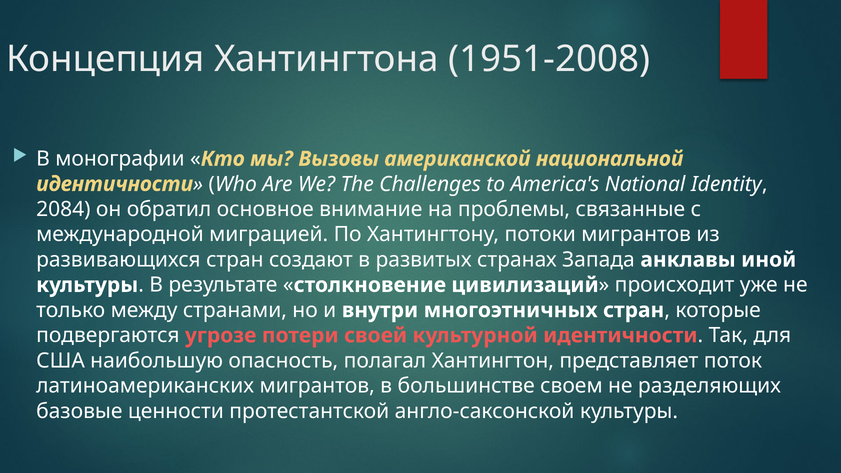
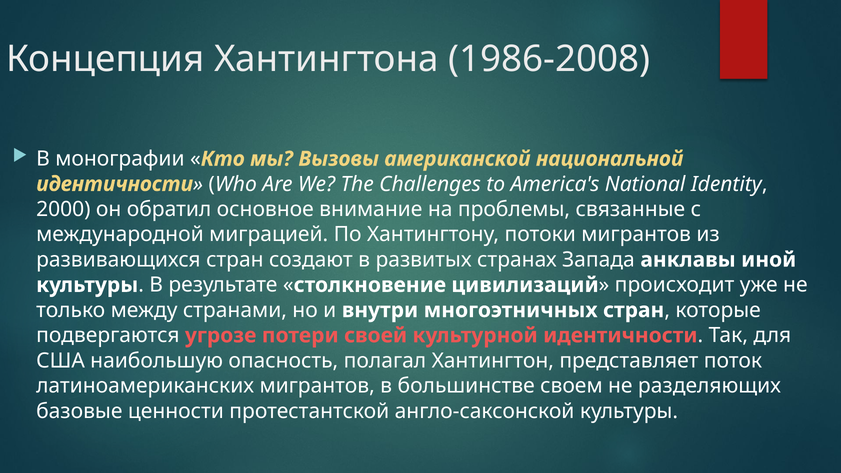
1951-2008: 1951-2008 -> 1986-2008 (549, 59)
2084: 2084 -> 2000 (63, 209)
